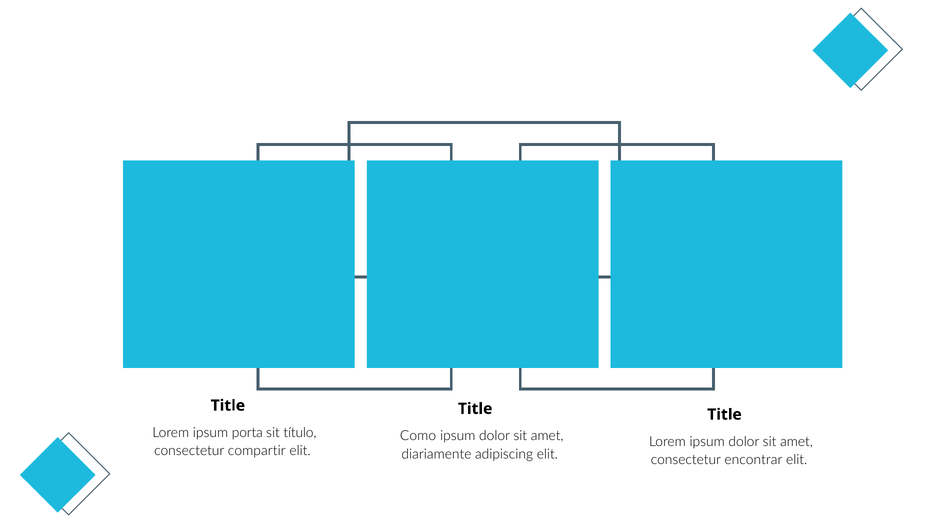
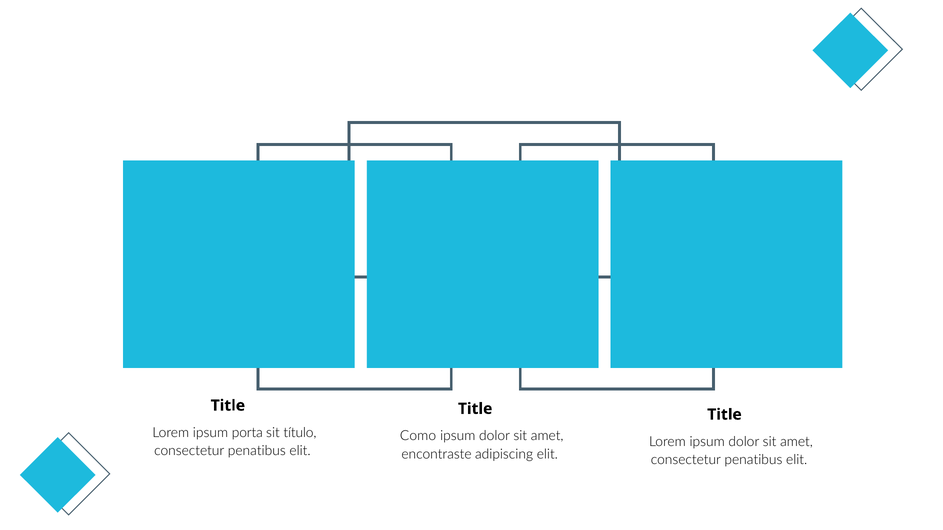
compartir: compartir -> penatibus (257, 451)
diariamente: diariamente -> encontraste (437, 454)
encontrar: encontrar -> penatibus (753, 460)
